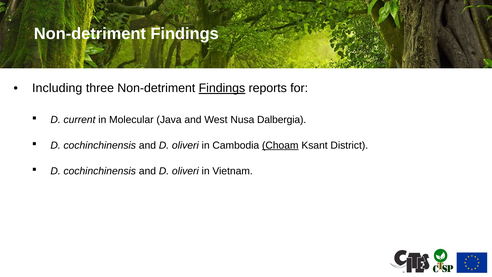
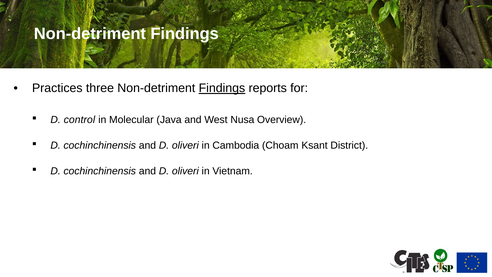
Including: Including -> Practices (57, 88)
current: current -> control (79, 120)
Dalbergia: Dalbergia -> Overview (282, 120)
Choam underline: present -> none (280, 145)
